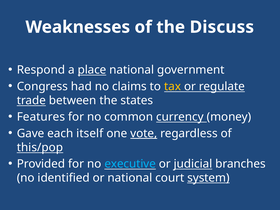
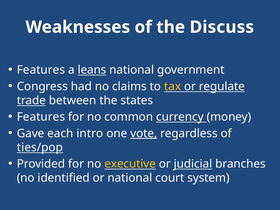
Respond: Respond -> Features (41, 70)
place: place -> leans (92, 70)
itself: itself -> intro (90, 133)
this/pop: this/pop -> ties/pop (40, 147)
executive colour: light blue -> yellow (130, 164)
system underline: present -> none (208, 178)
